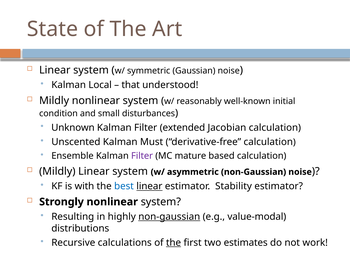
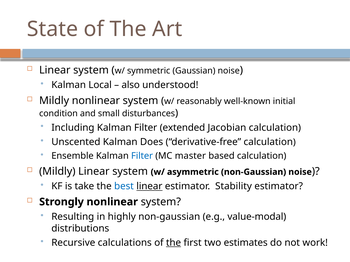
that: that -> also (131, 85)
Unknown: Unknown -> Including (73, 128)
Must: Must -> Does (152, 142)
Filter colour: purple -> blue (142, 156)
mature: mature -> master (190, 156)
with: with -> take (84, 186)
non-gaussian underline: present -> none (169, 217)
